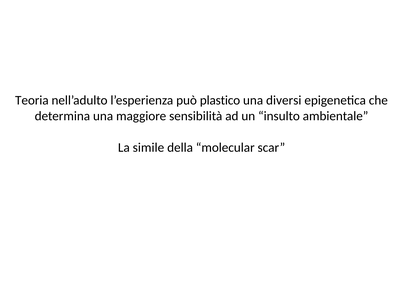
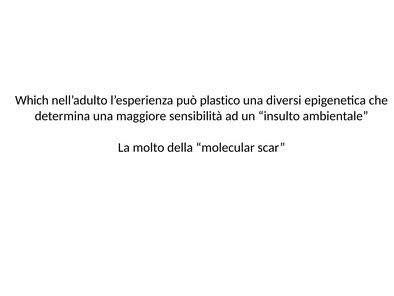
Teoria: Teoria -> Which (32, 100)
simile: simile -> molto (149, 147)
